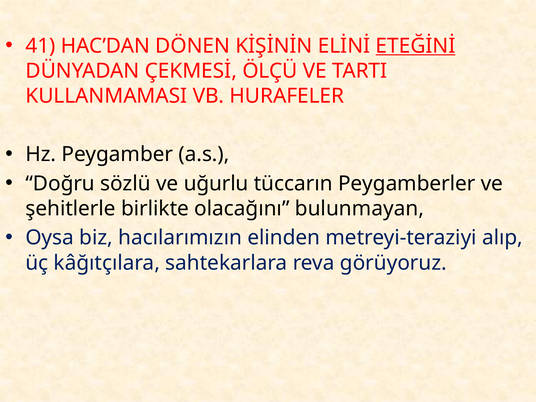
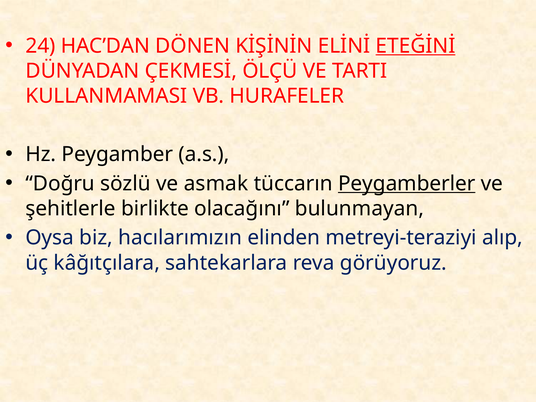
41: 41 -> 24 (40, 46)
uğurlu: uğurlu -> asmak (216, 184)
Peygamberler underline: none -> present (407, 184)
